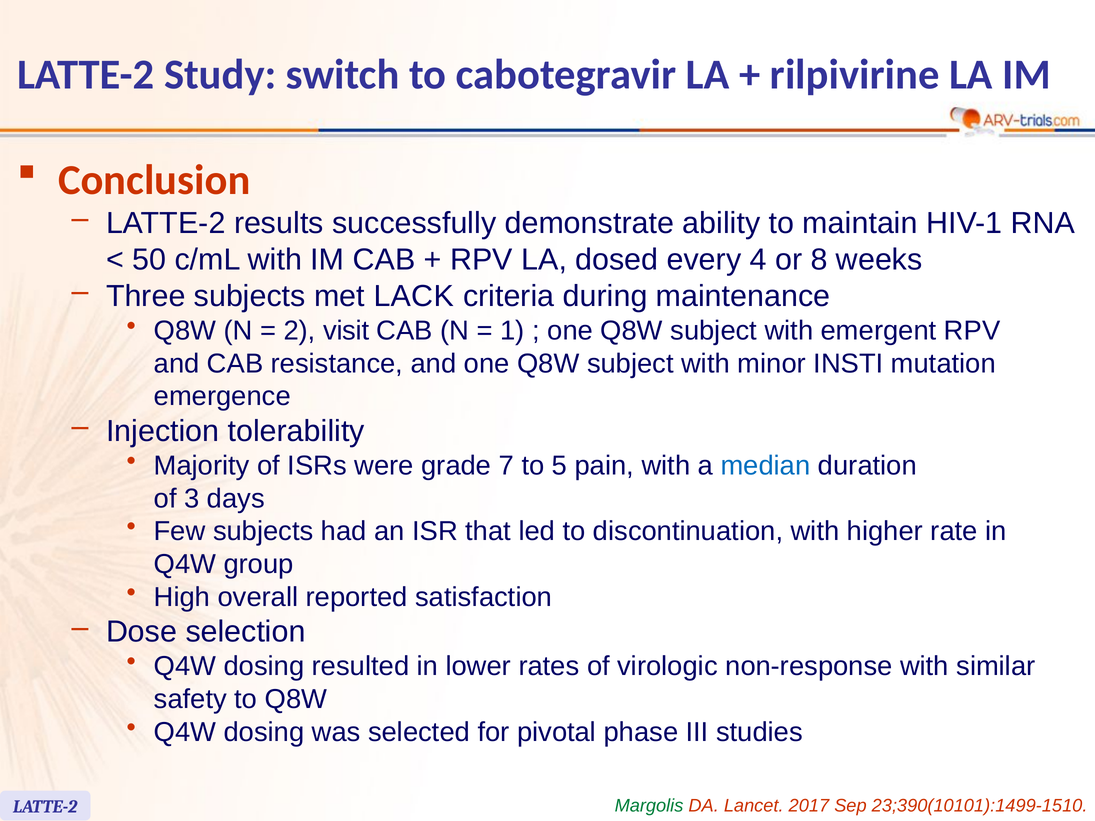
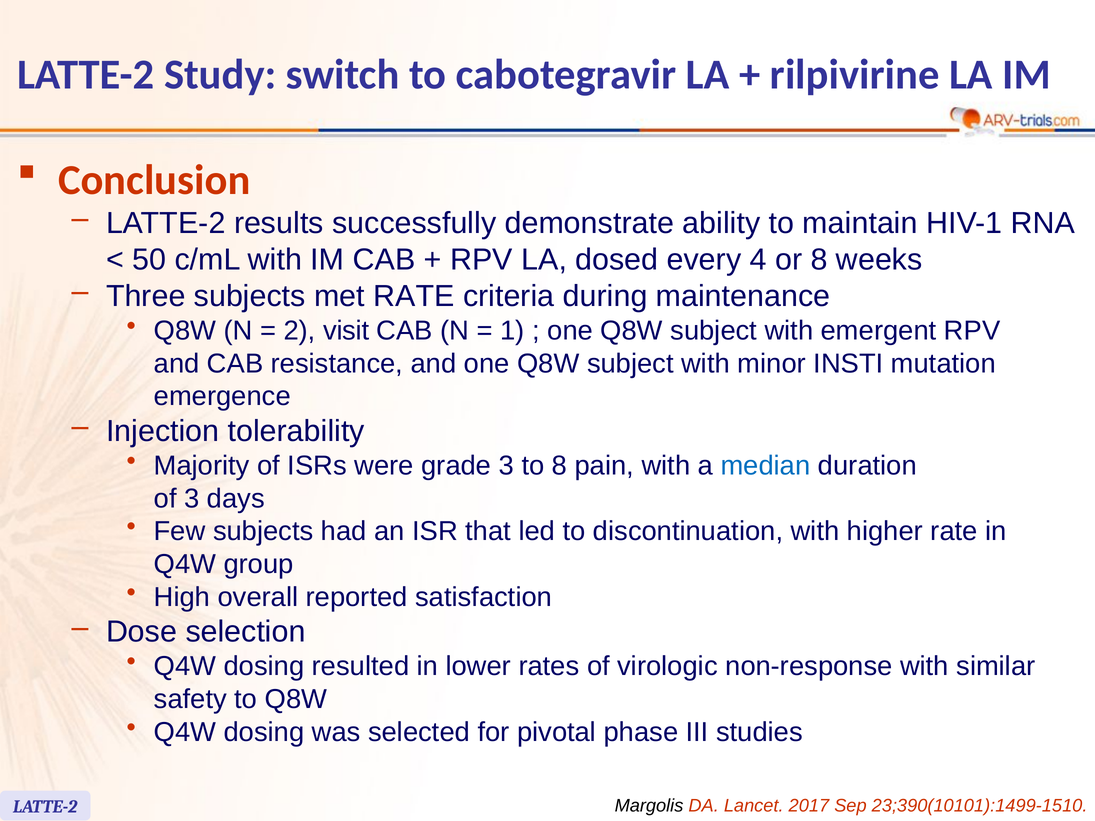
met LACK: LACK -> RATE (414, 296)
grade 7: 7 -> 3 (506, 466)
to 5: 5 -> 8 (560, 466)
Margolis colour: green -> black (649, 806)
